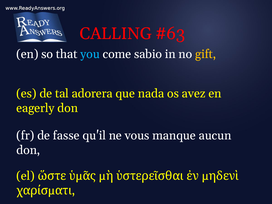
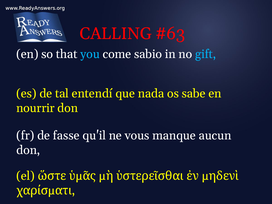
gift colour: yellow -> light blue (206, 54)
adorera: adorera -> entendí (92, 94)
avez: avez -> sabe (194, 94)
eagerly: eagerly -> nourrir (35, 108)
